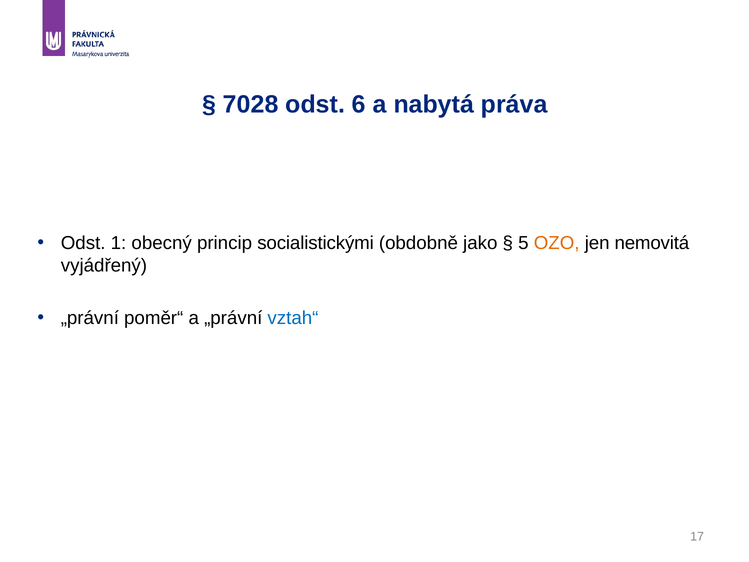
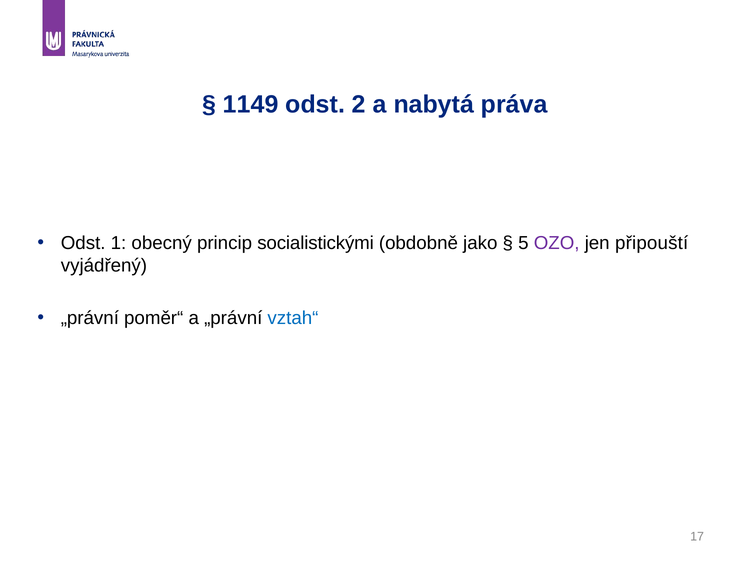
7028: 7028 -> 1149 (251, 105)
6: 6 -> 2 (359, 105)
OZO colour: orange -> purple (557, 243)
nemovitá: nemovitá -> připouští (652, 243)
